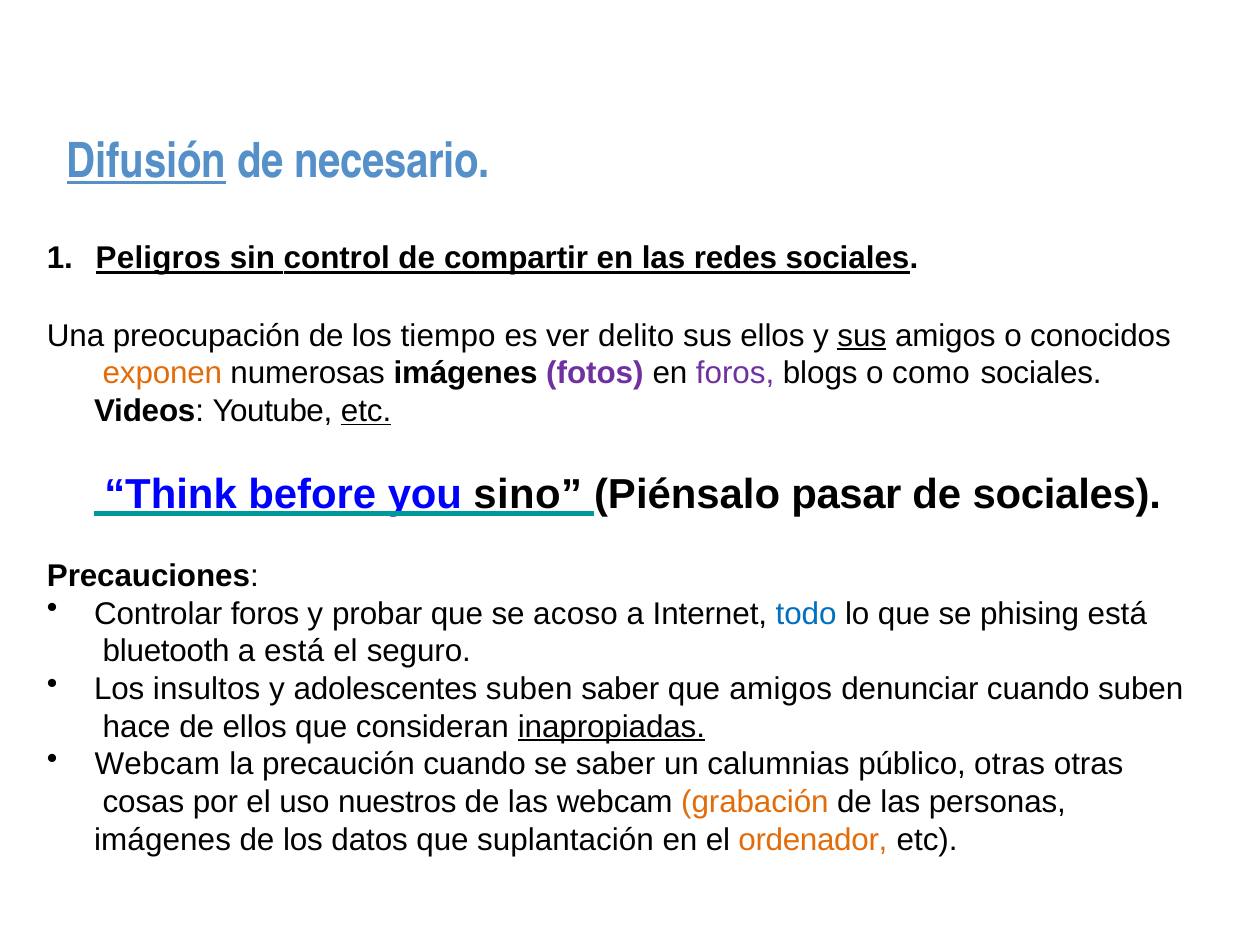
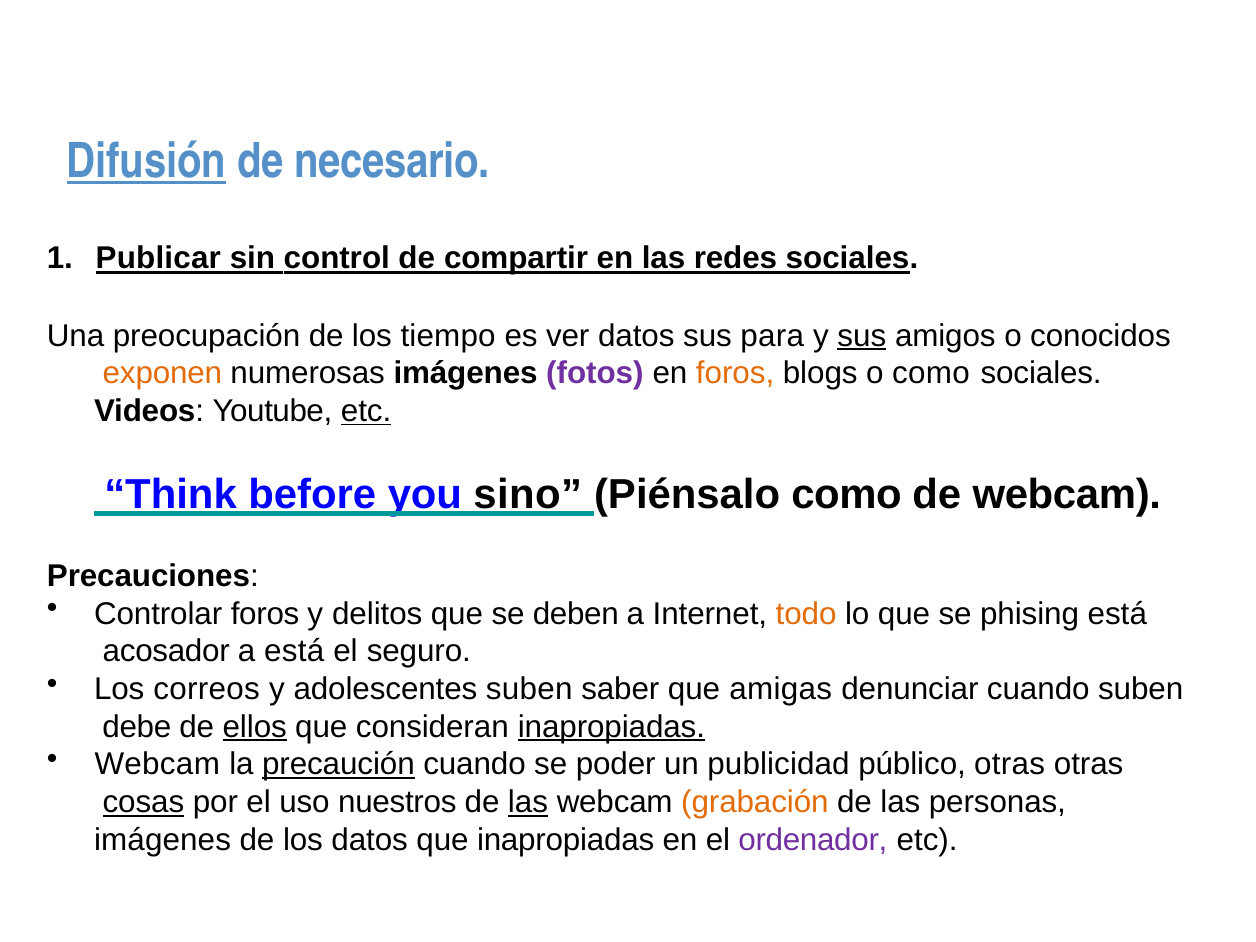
Peligros: Peligros -> Publicar (158, 259)
ver delito: delito -> datos (636, 336)
sus ellos: ellos -> para (772, 336)
foros colour: purple -> orange (735, 373)
Piénsalo pasar: pasar -> como (846, 495)
de sociales: sociales -> webcam (1067, 495)
probar: probar -> delitos (377, 614)
acoso: acoso -> deben (576, 614)
todo colour: blue -> orange (806, 614)
bluetooth: bluetooth -> acosador (166, 651)
insultos: insultos -> correos (207, 689)
que amigos: amigos -> amigas (781, 689)
hace: hace -> debe (137, 727)
ellos underline: none -> present (255, 727)
precaución underline: none -> present (338, 764)
se saber: saber -> poder (616, 764)
calumnias: calumnias -> publicidad (779, 764)
cosas underline: none -> present (143, 802)
las underline: none -> present (528, 802)
que suplantación: suplantación -> inapropiadas (566, 840)
ordenador colour: orange -> purple (813, 840)
